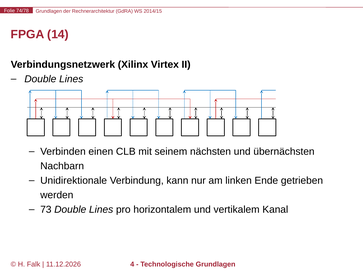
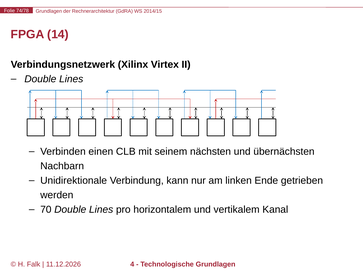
73: 73 -> 70 (46, 210)
